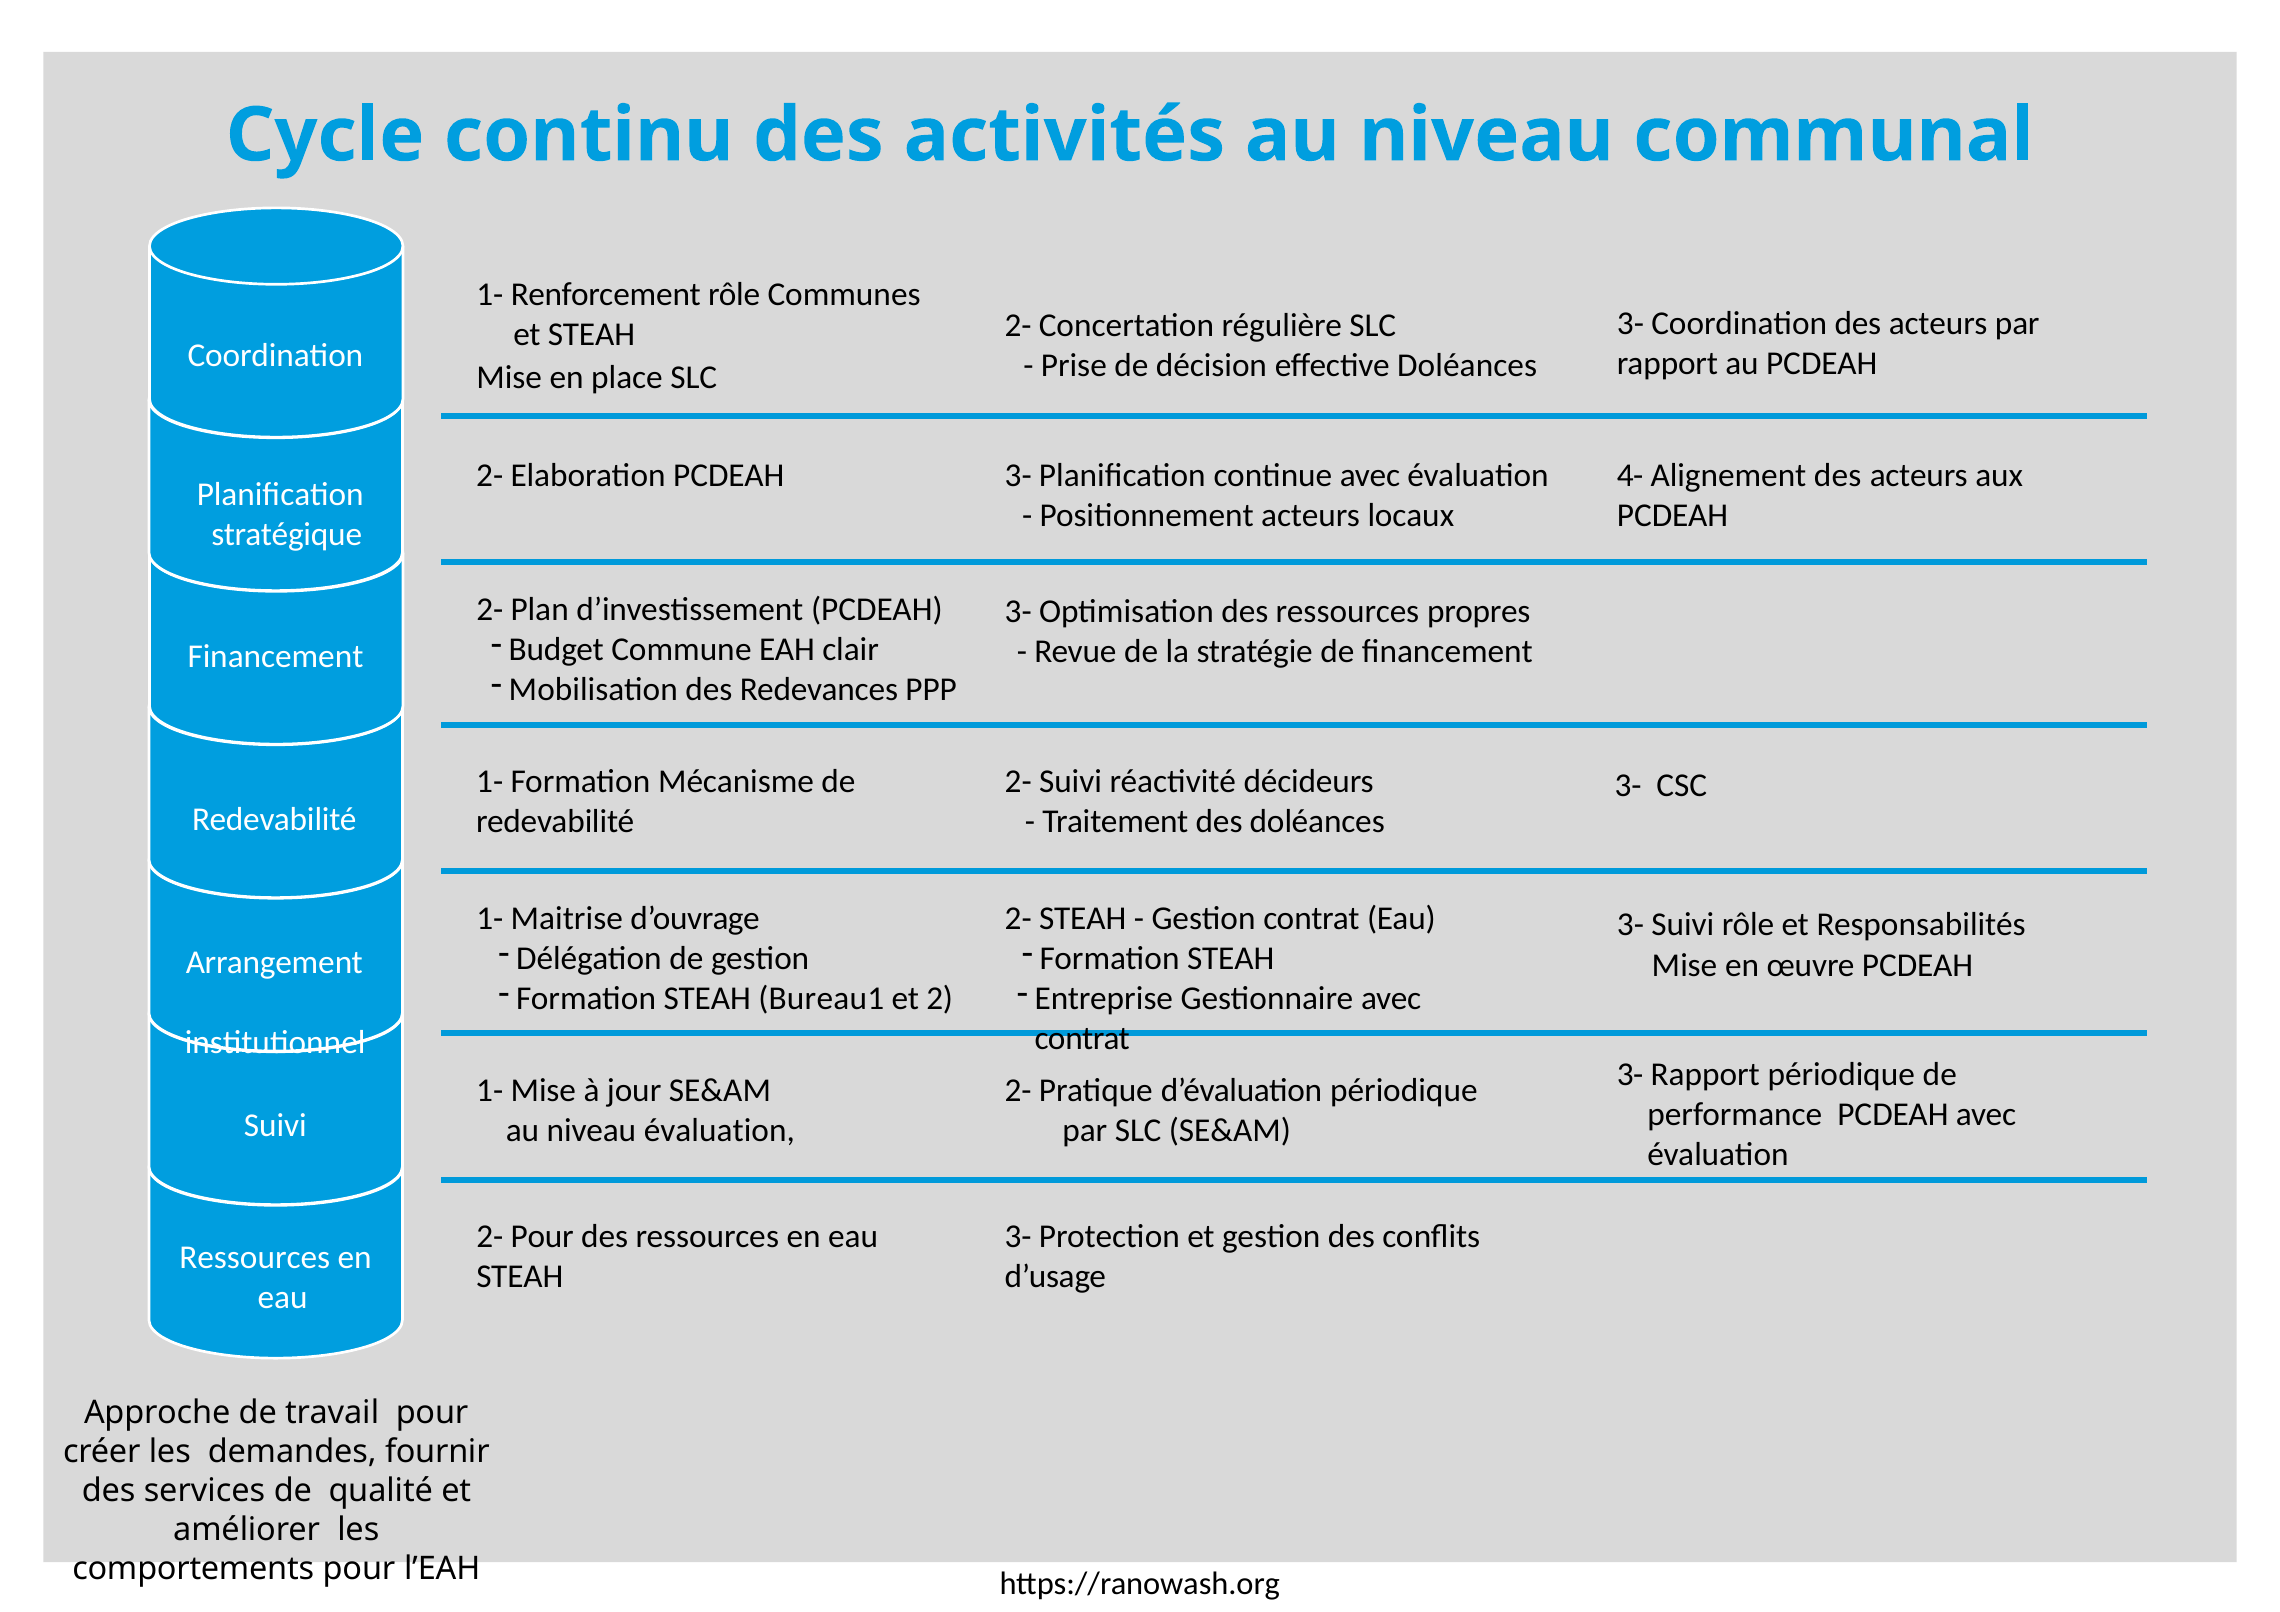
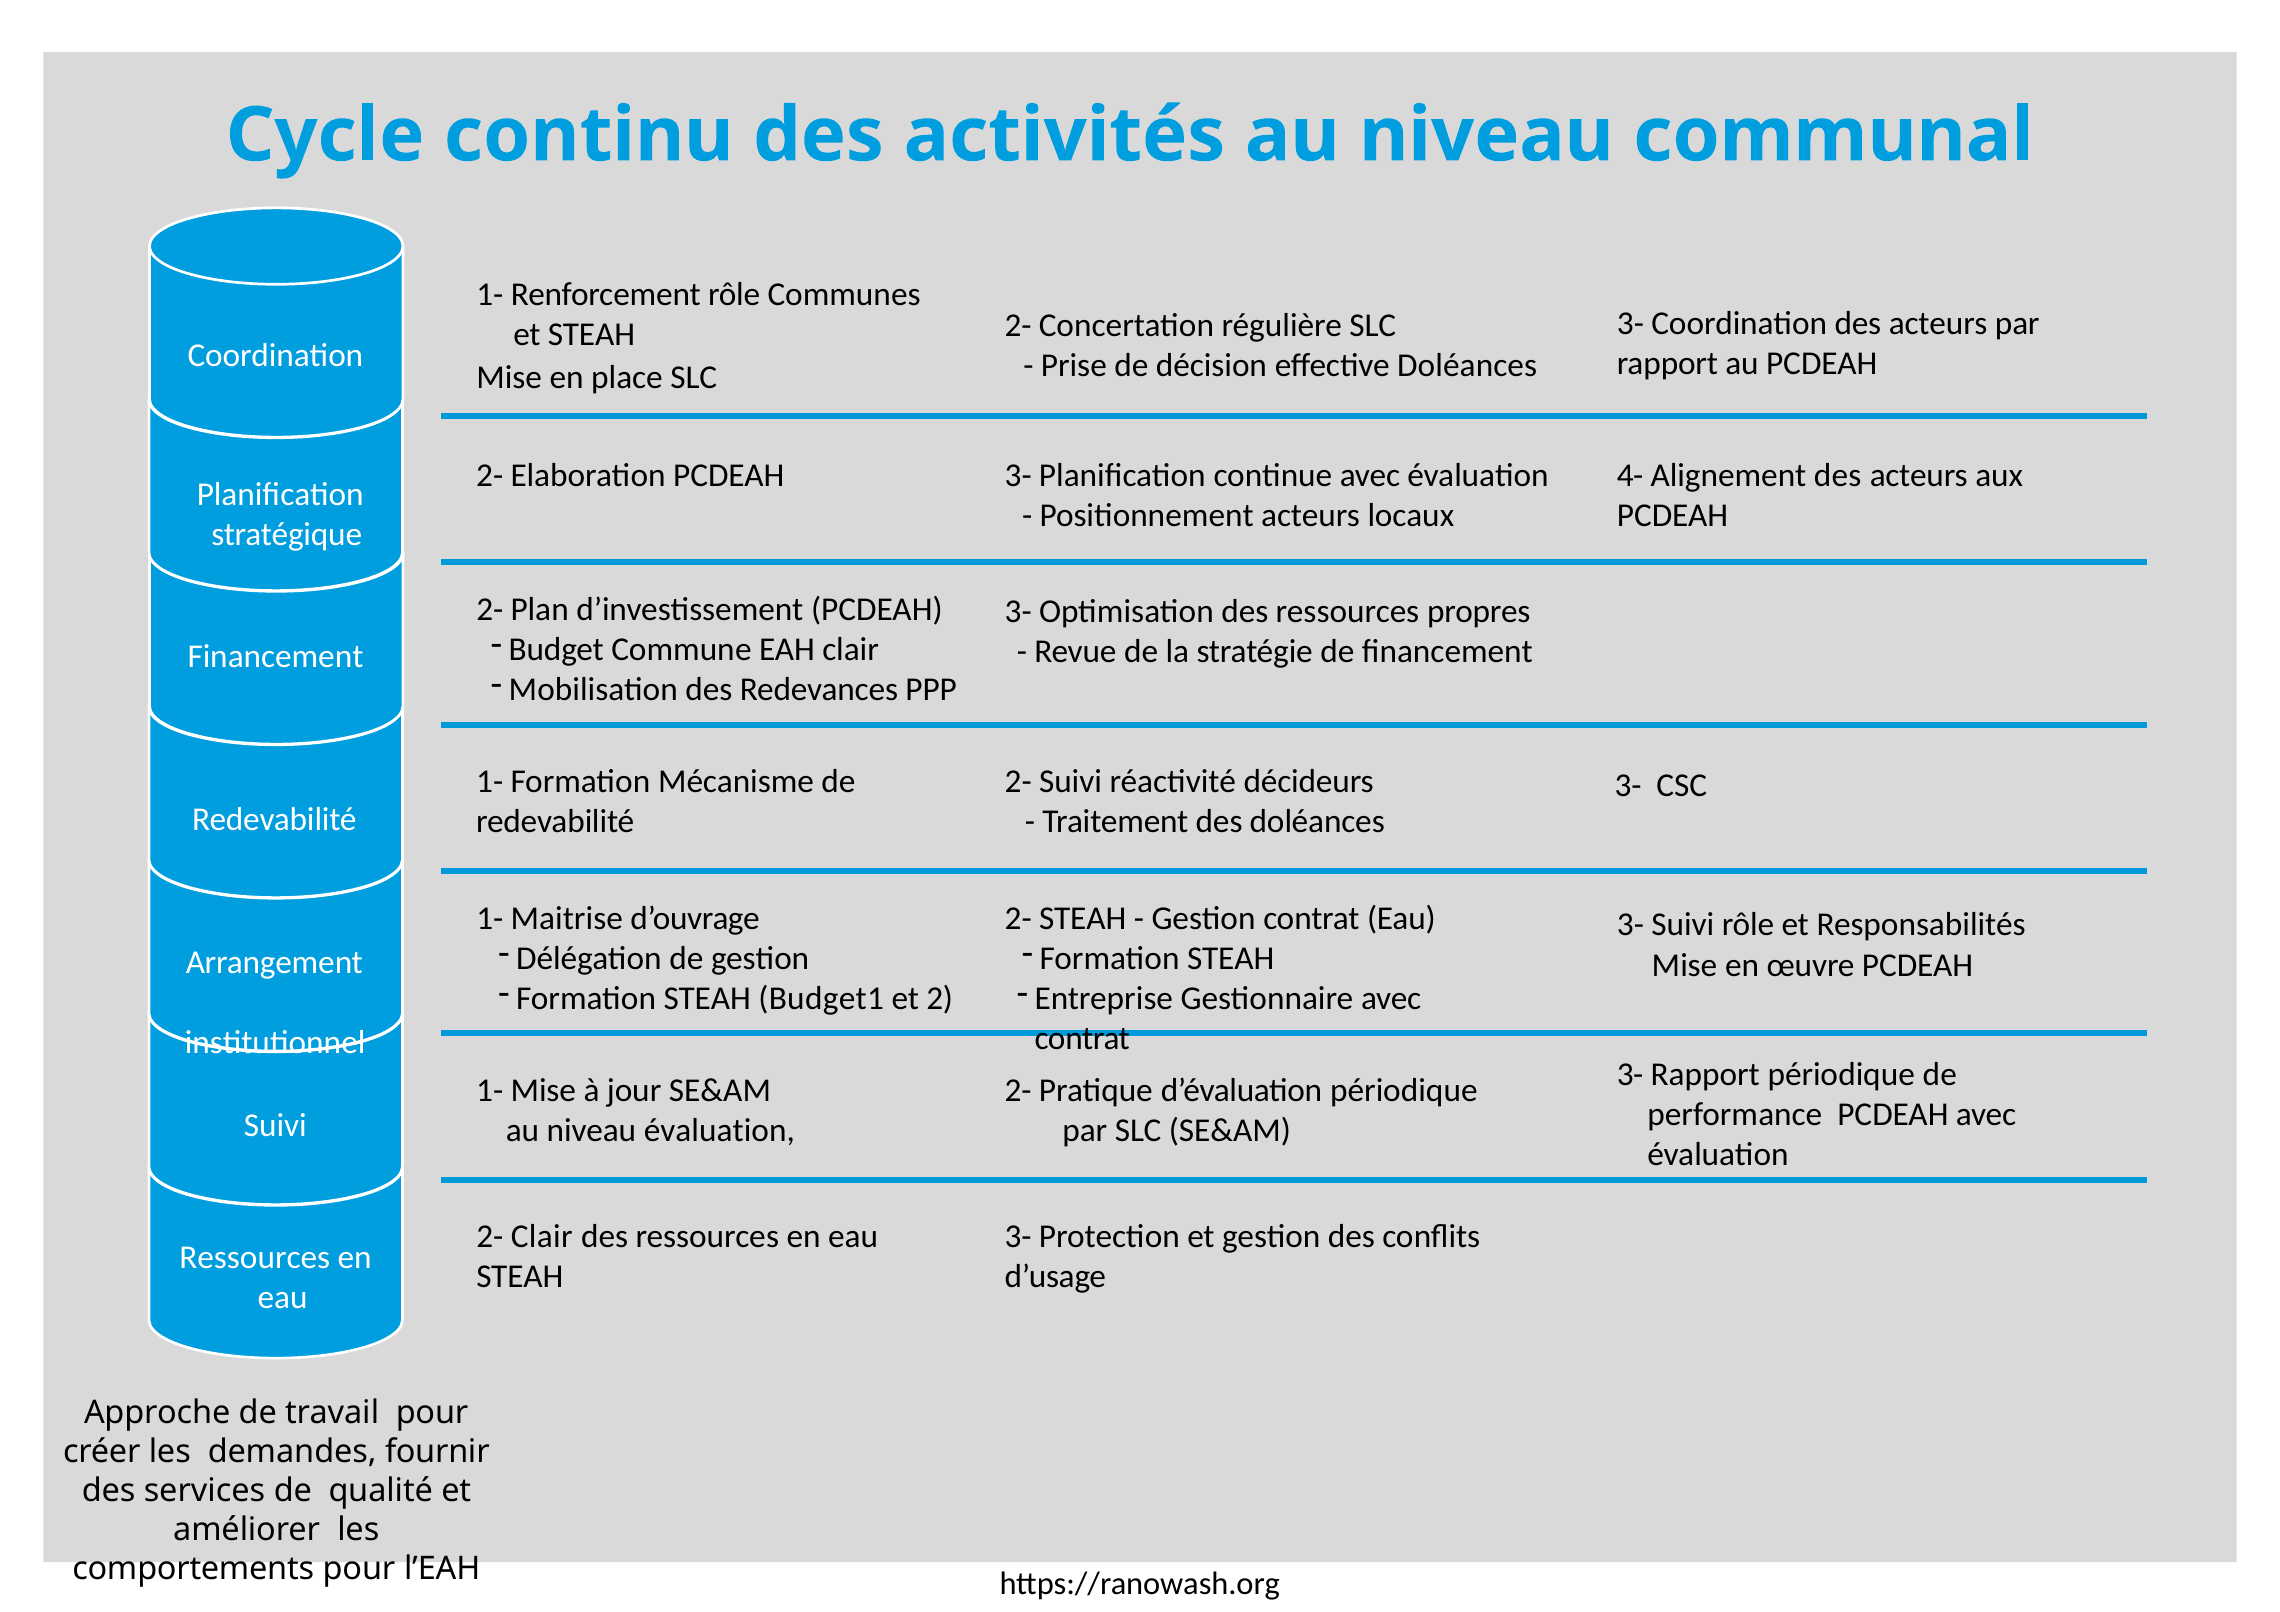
Bureau1: Bureau1 -> Budget1 (821, 999)
2- Pour: Pour -> Clair (542, 1237)
